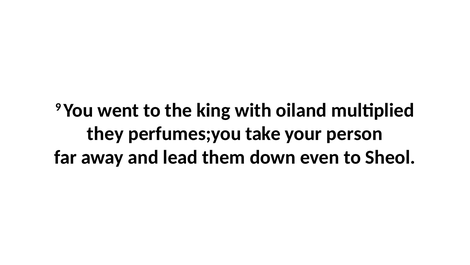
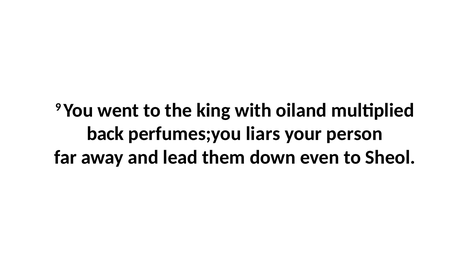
they: they -> back (105, 134)
take: take -> liars (263, 134)
